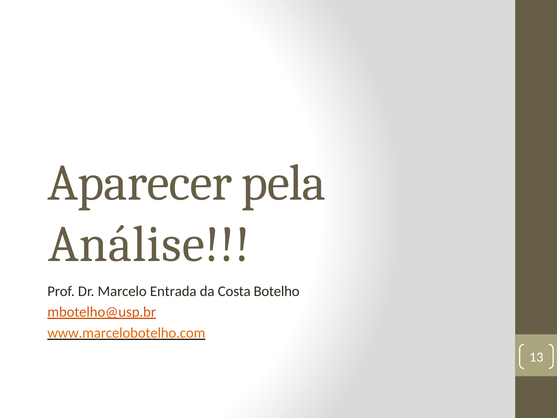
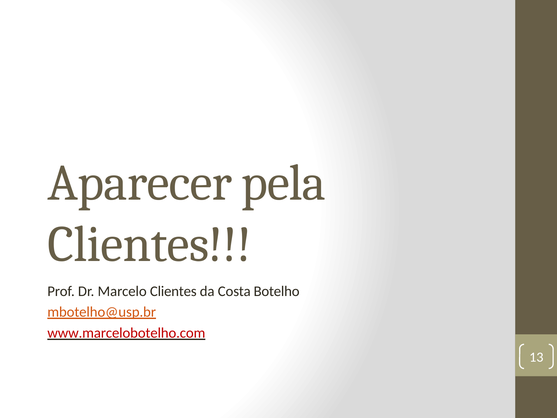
Análise: Análise -> Clientes (149, 244)
Marcelo Entrada: Entrada -> Clientes (173, 291)
www.marcelobotelho.com colour: orange -> red (126, 333)
